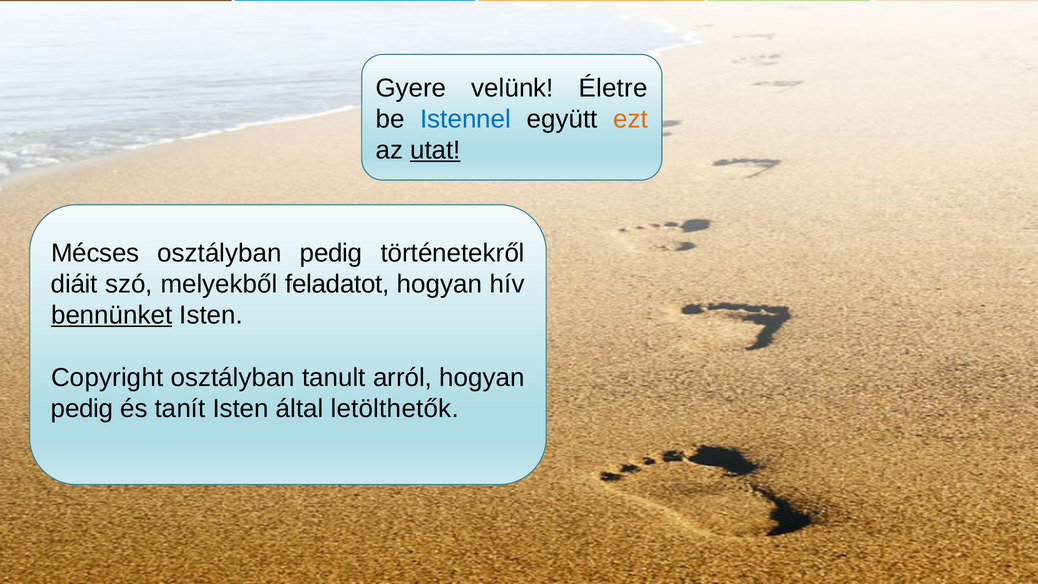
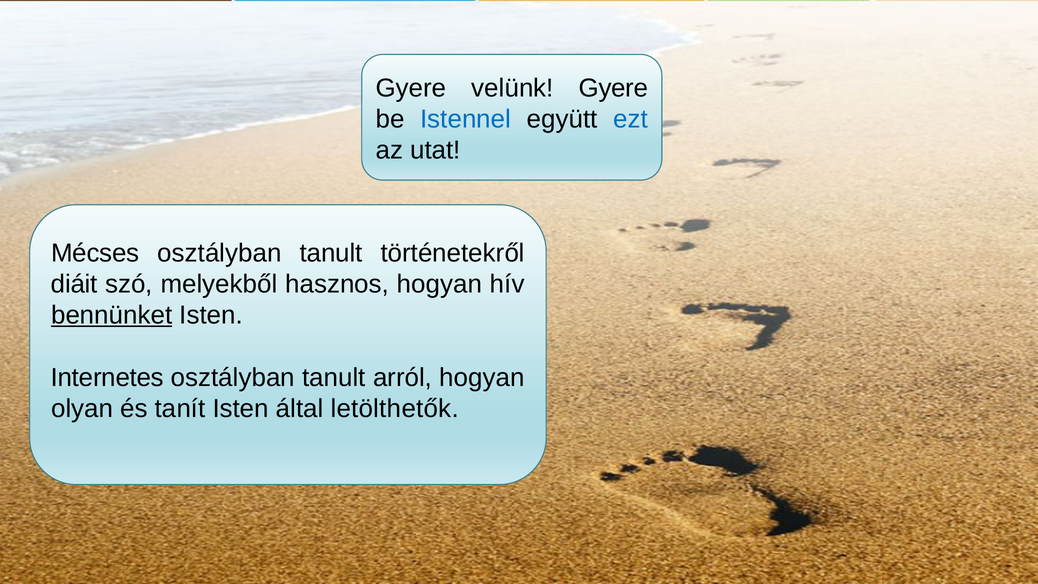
velünk Életre: Életre -> Gyere (613, 88)
ezt colour: orange -> blue (630, 119)
utat underline: present -> none (435, 150)
pedig: pedig -> tanult (331, 253)
feladatot: feladatot -> hasznos (337, 284)
Copyright: Copyright -> Internetes (107, 377)
pedig: pedig -> olyan (82, 409)
